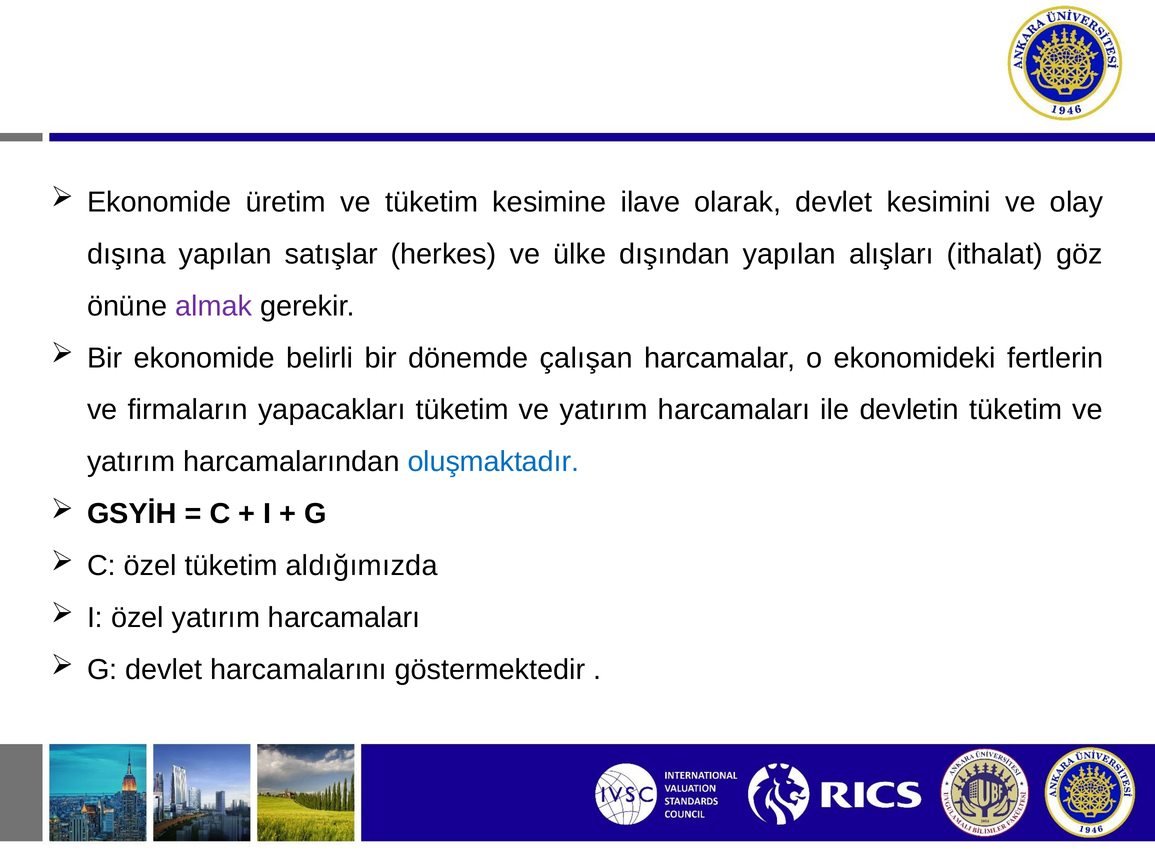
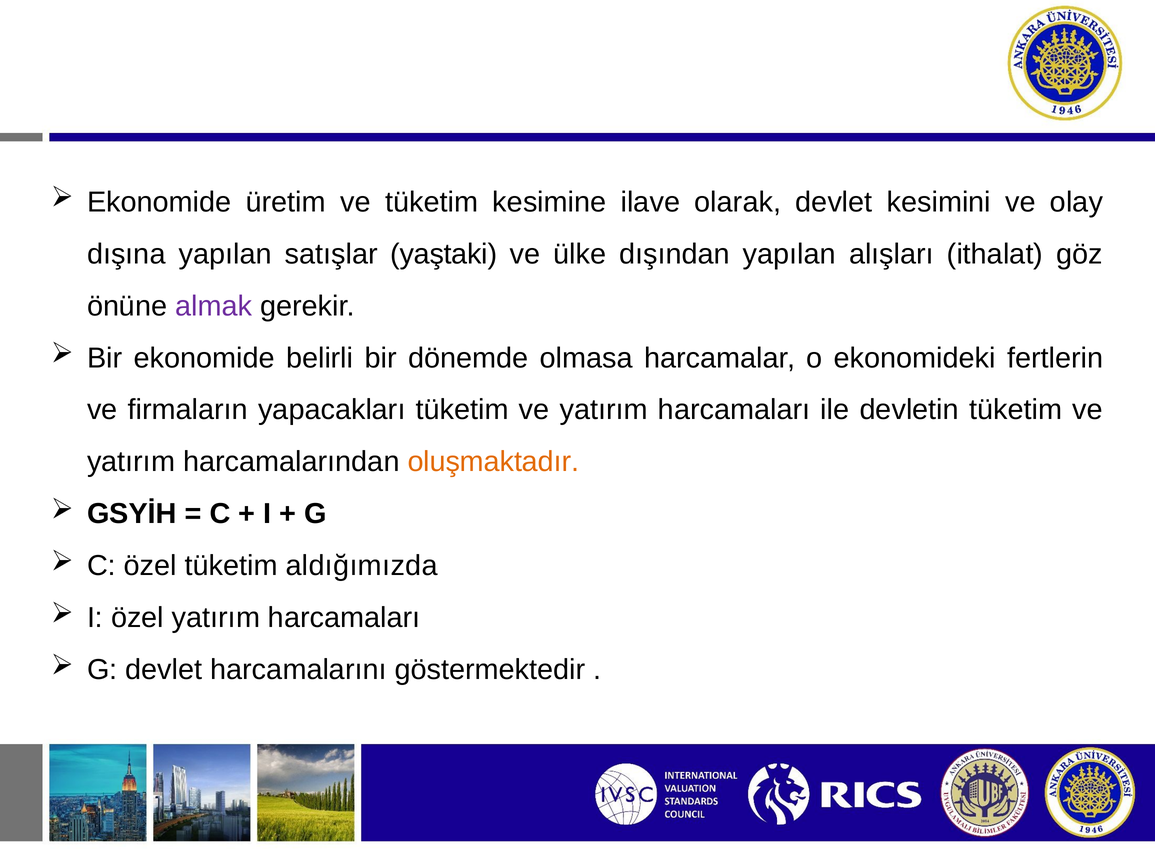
herkes: herkes -> yaştaki (444, 254)
çalışan: çalışan -> olmasa (586, 358)
oluşmaktadır colour: blue -> orange (493, 462)
